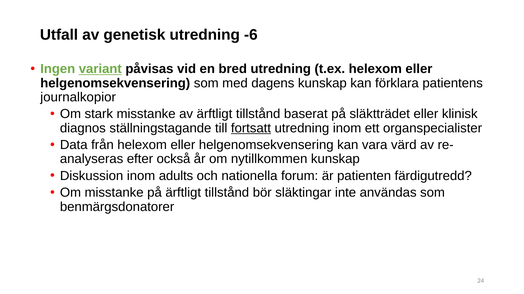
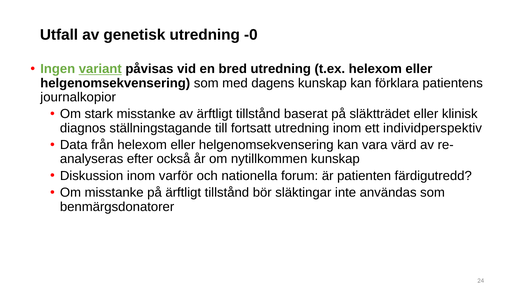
-6: -6 -> -0 (251, 35)
fortsatt underline: present -> none (251, 128)
organspecialister: organspecialister -> individperspektiv (432, 128)
adults: adults -> varför (176, 176)
